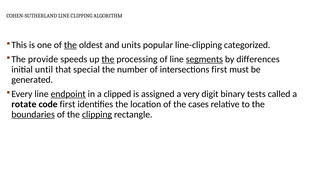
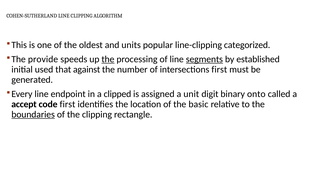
the underline: present -> none (70, 45)
differences: differences -> established (258, 59)
until: until -> used (44, 70)
special: special -> against (87, 70)
endpoint underline: present -> none (68, 94)
very: very -> unit (191, 94)
tests: tests -> onto (256, 94)
rotate: rotate -> accept (24, 104)
cases: cases -> basic (198, 104)
clipping underline: present -> none (97, 115)
